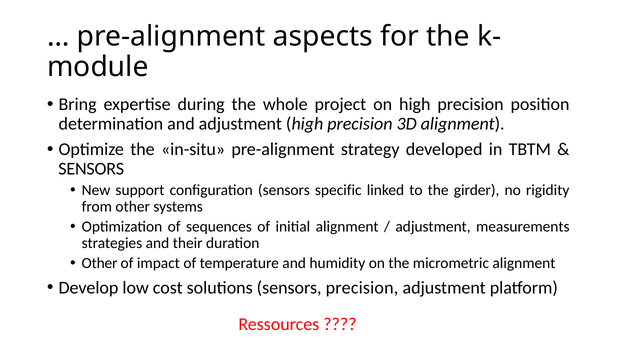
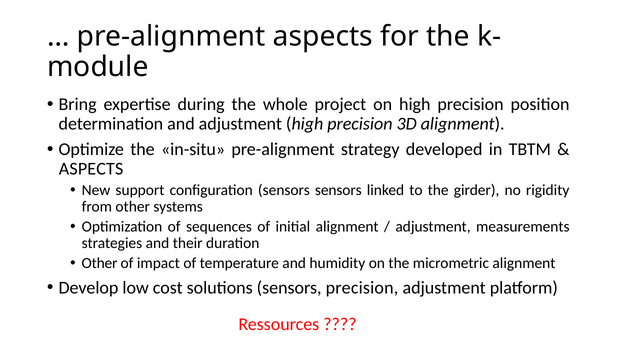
SENSORS: SENSORS -> ASPECTS (91, 169)
sensors specific: specific -> sensors (338, 190)
